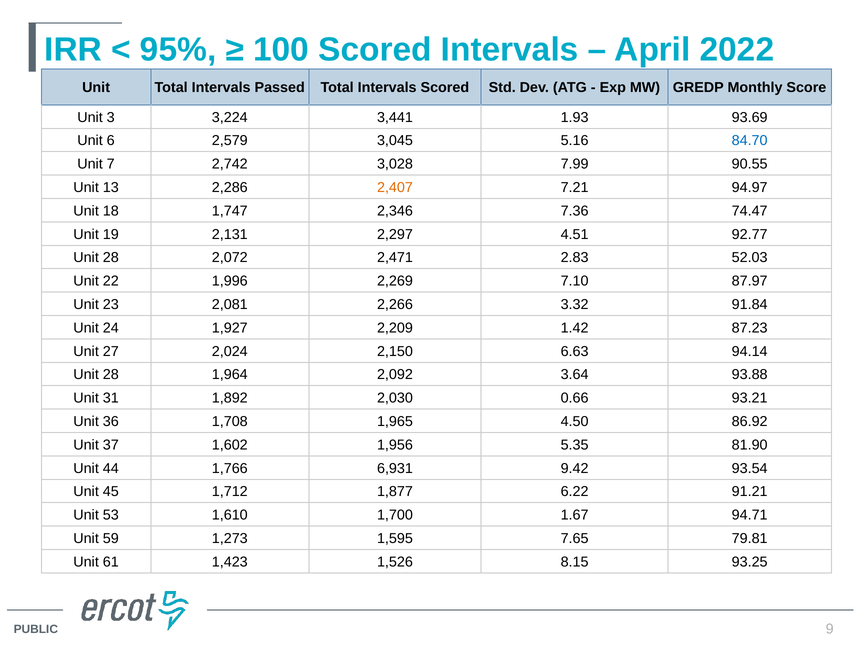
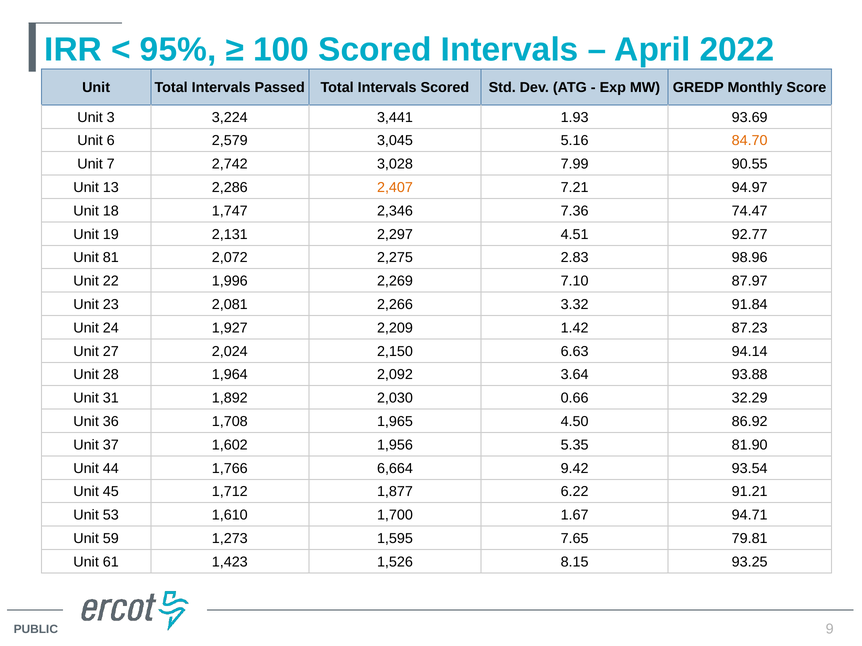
84.70 colour: blue -> orange (750, 141)
28: 28 -> 81 (111, 258)
2,471: 2,471 -> 2,275 (395, 258)
52.03: 52.03 -> 98.96 (750, 258)
93.21: 93.21 -> 32.29 (750, 398)
6,931: 6,931 -> 6,664 (395, 469)
